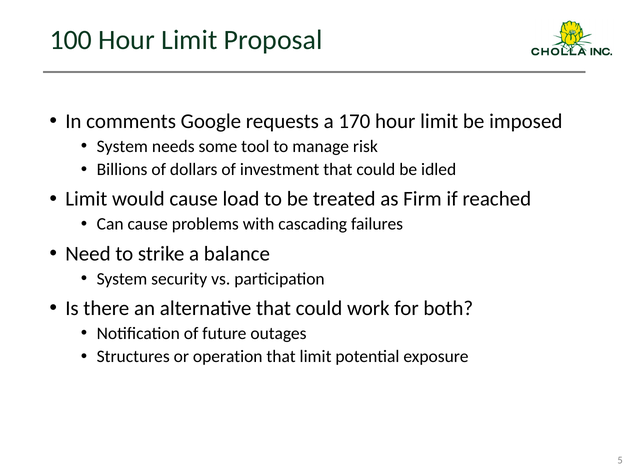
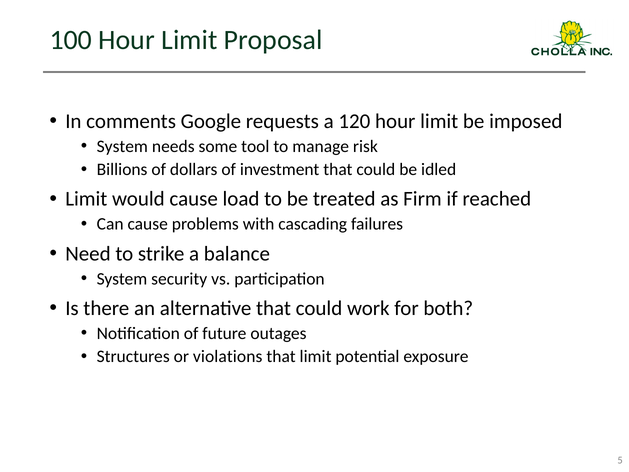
170: 170 -> 120 (354, 121)
operation: operation -> violations (228, 356)
